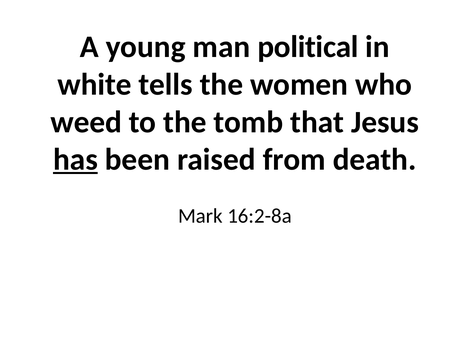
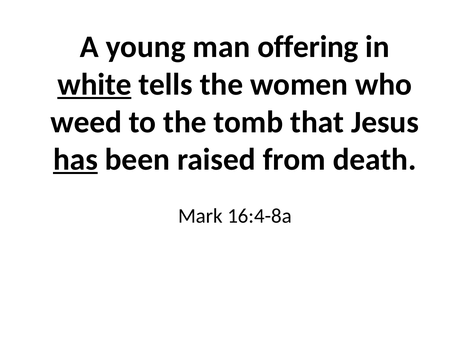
political: political -> offering (308, 47)
white underline: none -> present (95, 85)
16:2-8a: 16:2-8a -> 16:4-8a (260, 216)
